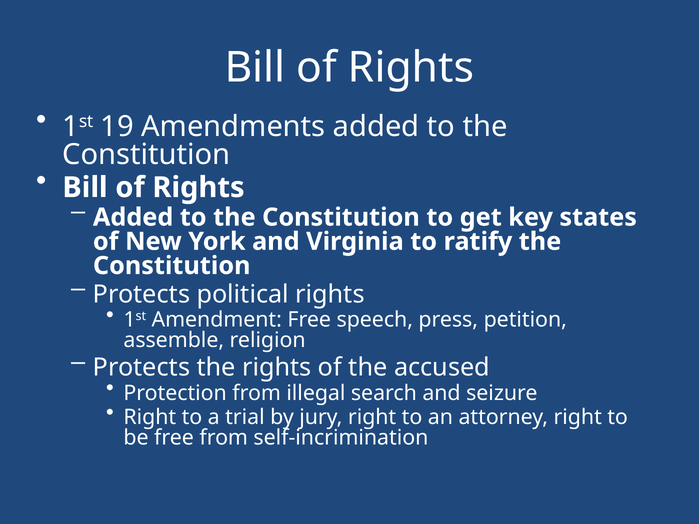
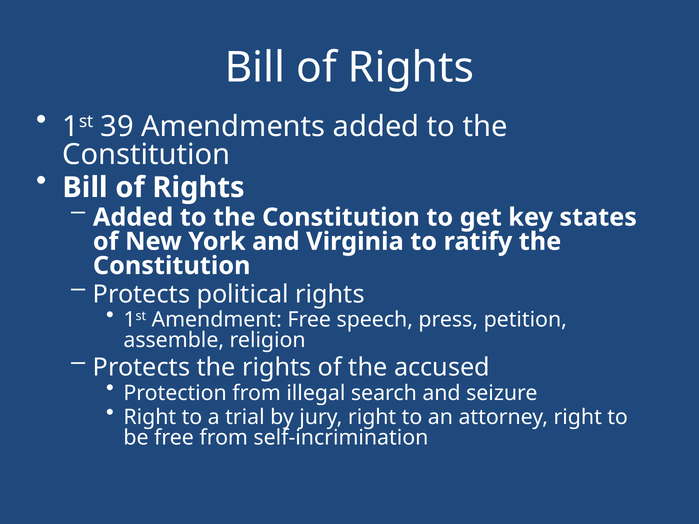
19: 19 -> 39 (117, 127)
